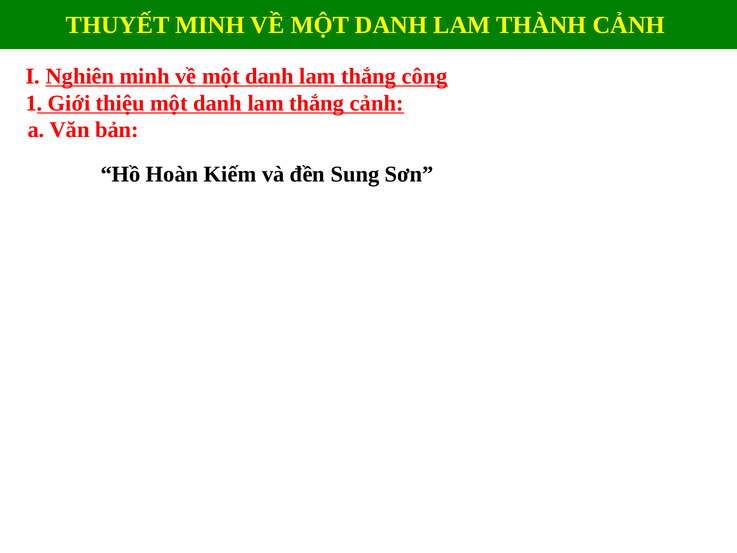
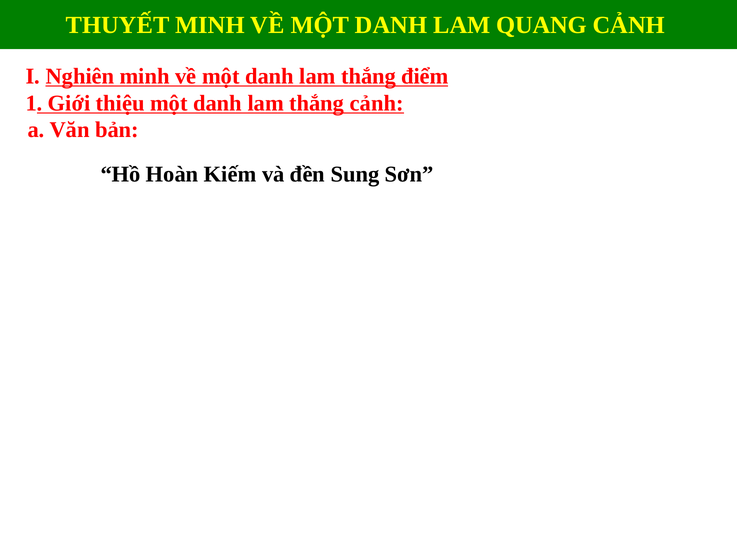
THÀNH: THÀNH -> QUANG (541, 25)
công: công -> điểm (425, 76)
